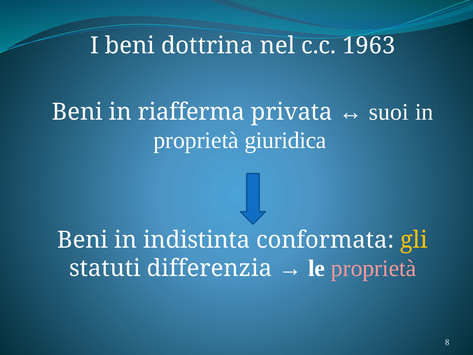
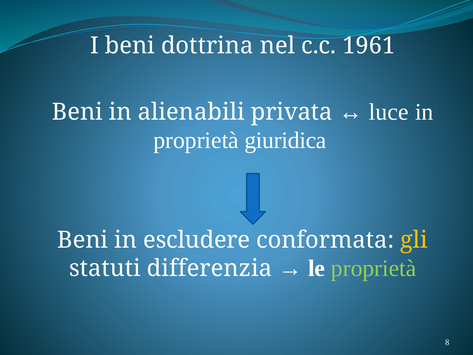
1963: 1963 -> 1961 (369, 46)
riafferma: riafferma -> alienabili (191, 112)
suoi: suoi -> luce (389, 112)
indistinta: indistinta -> escludere (197, 240)
proprietà colour: pink -> light green (374, 268)
